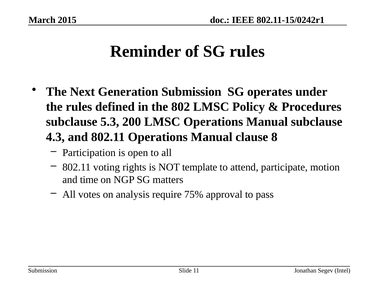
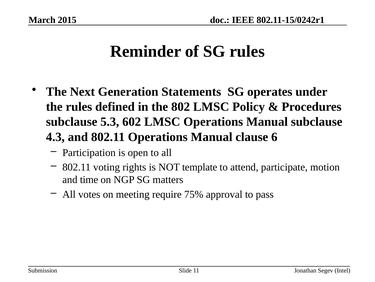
Generation Submission: Submission -> Statements (191, 92)
200: 200 -> 602 (132, 122)
8: 8 -> 6 (274, 137)
analysis: analysis -> meeting (133, 194)
